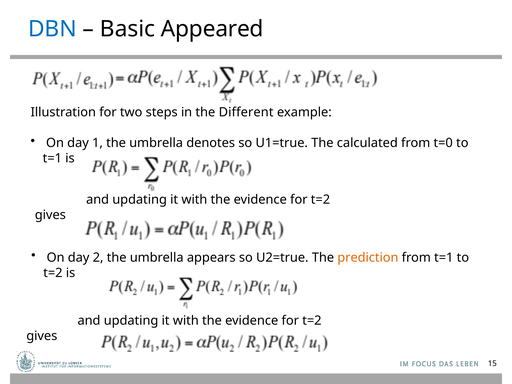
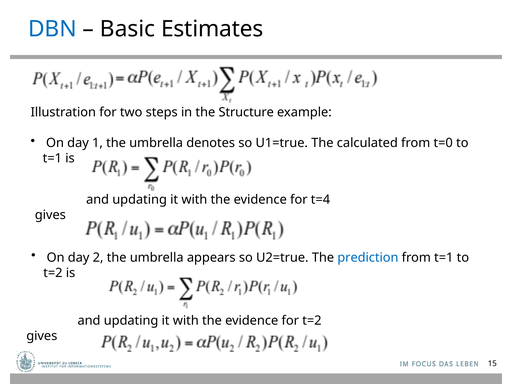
Appeared: Appeared -> Estimates (212, 29)
Different: Different -> Structure (246, 112)
t=2: t=2 -> t=4 (320, 199)
prediction colour: orange -> blue (368, 258)
